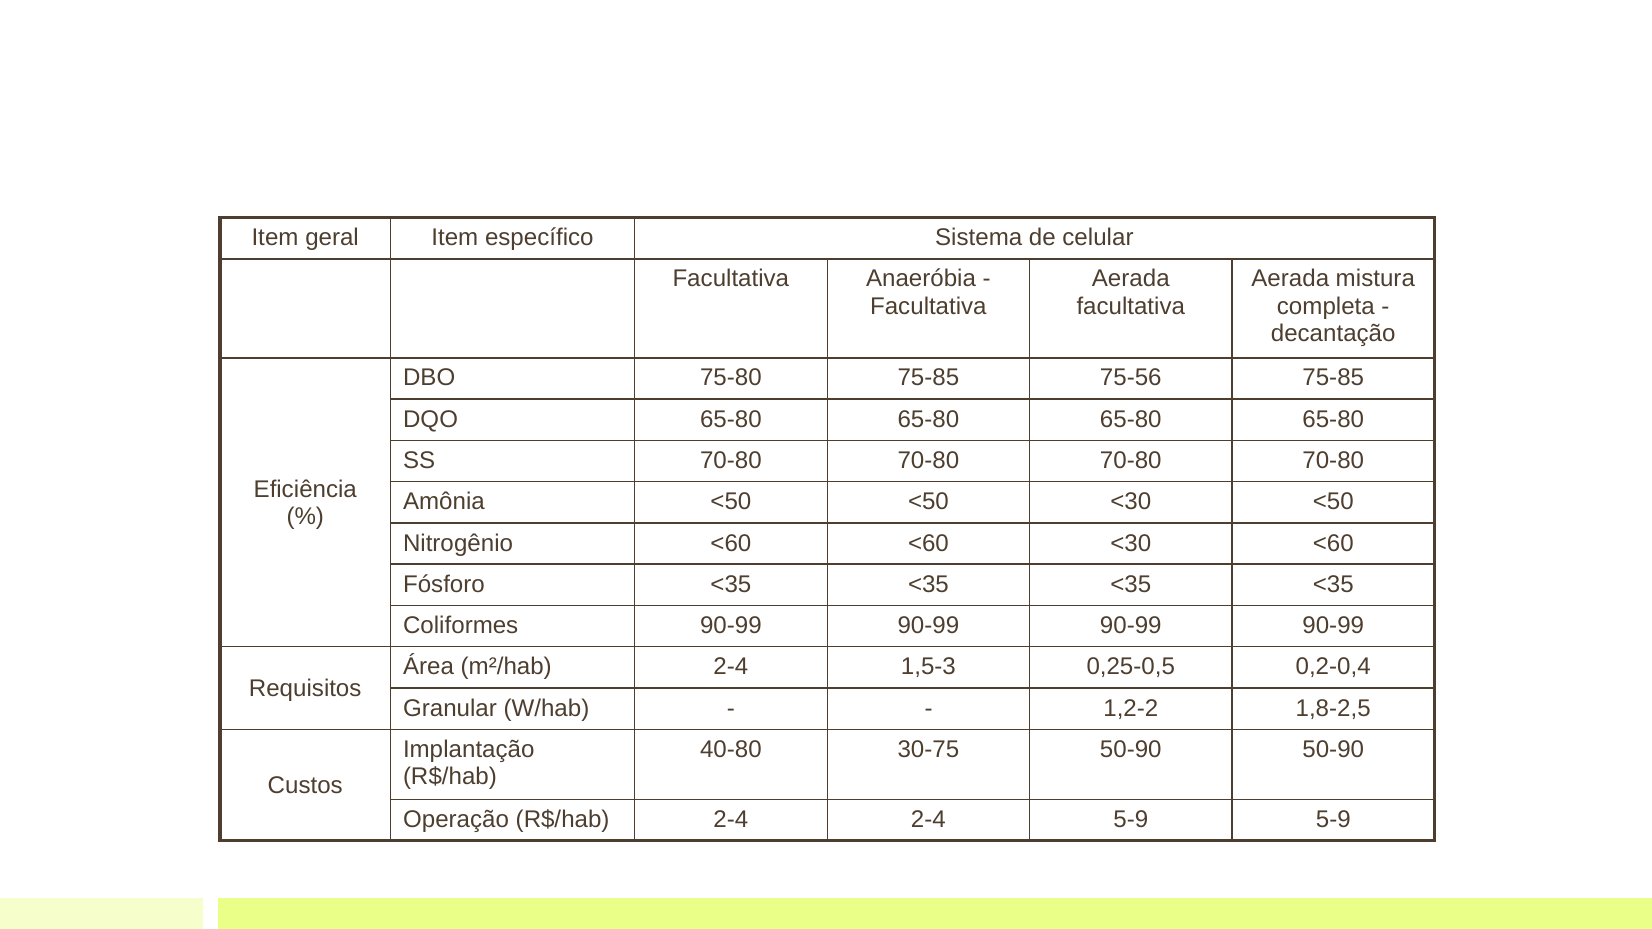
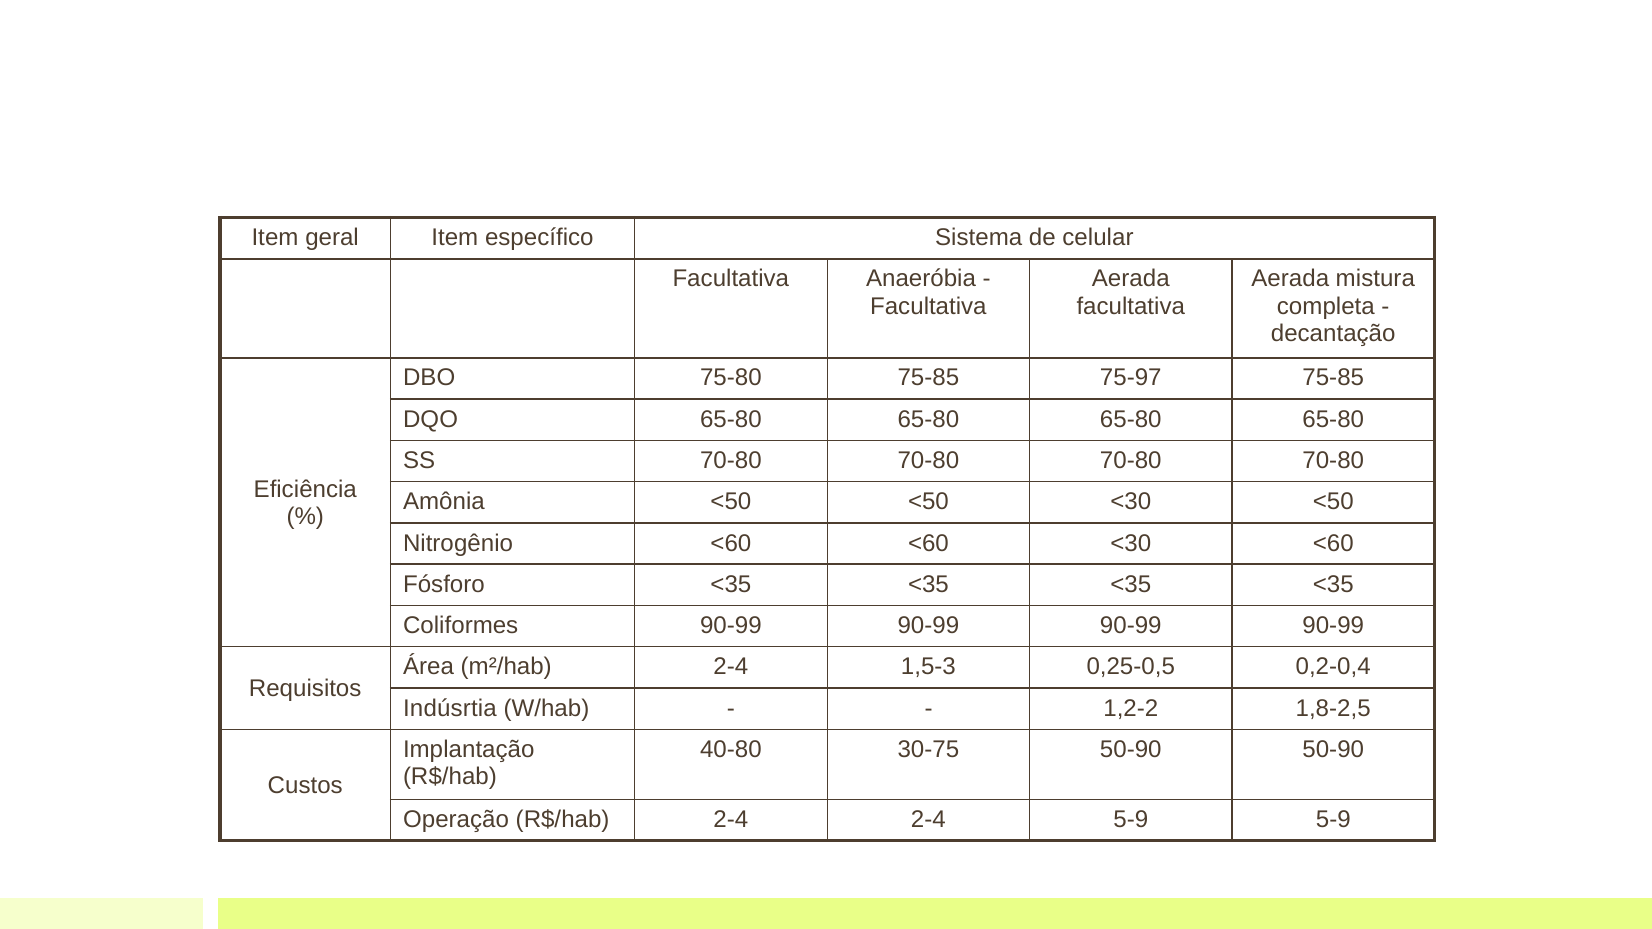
75-56: 75-56 -> 75-97 (1131, 378)
Granular: Granular -> Indúsrtia (450, 708)
